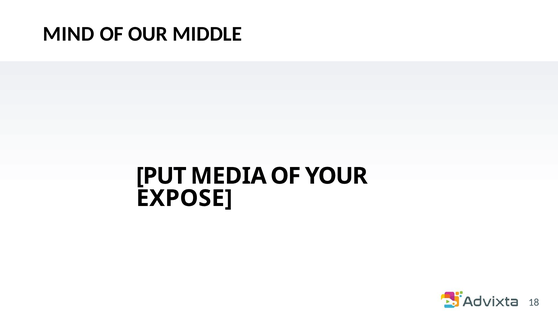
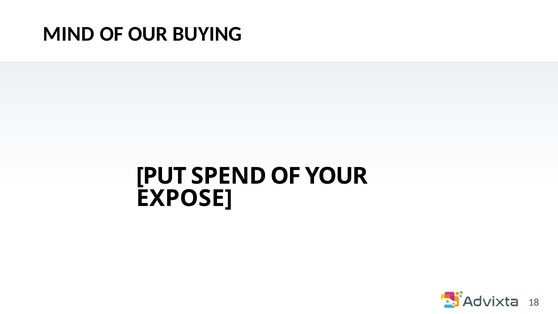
MIDDLE: MIDDLE -> BUYING (207, 34)
MEDIA: MEDIA -> SPEND (229, 176)
